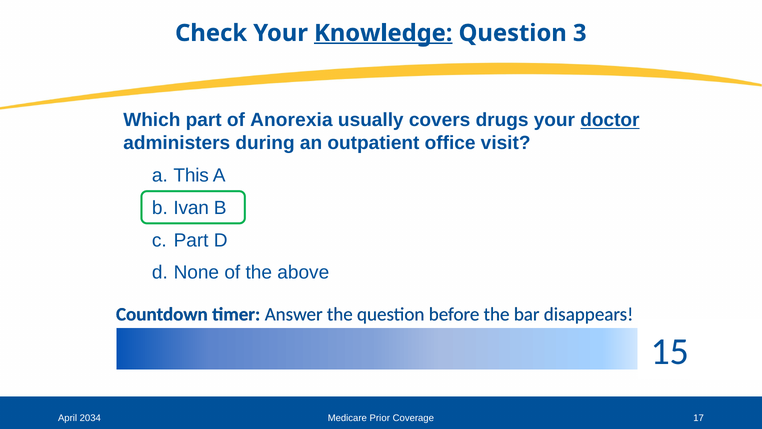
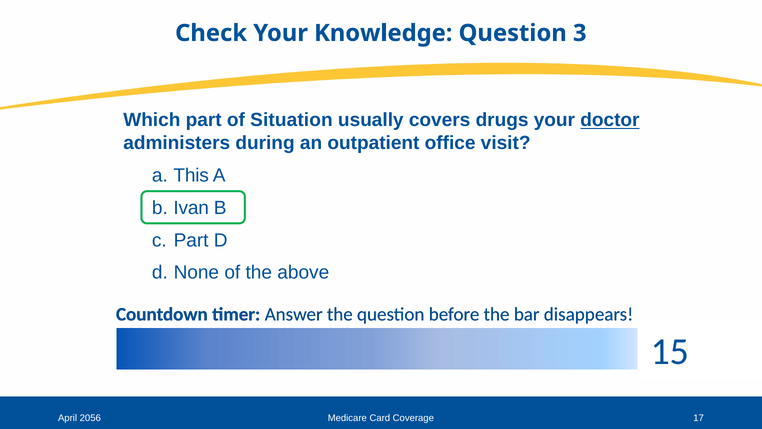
Knowledge underline: present -> none (383, 33)
Anorexia: Anorexia -> Situation (291, 120)
2034: 2034 -> 2056 (90, 418)
Prior: Prior -> Card (380, 418)
